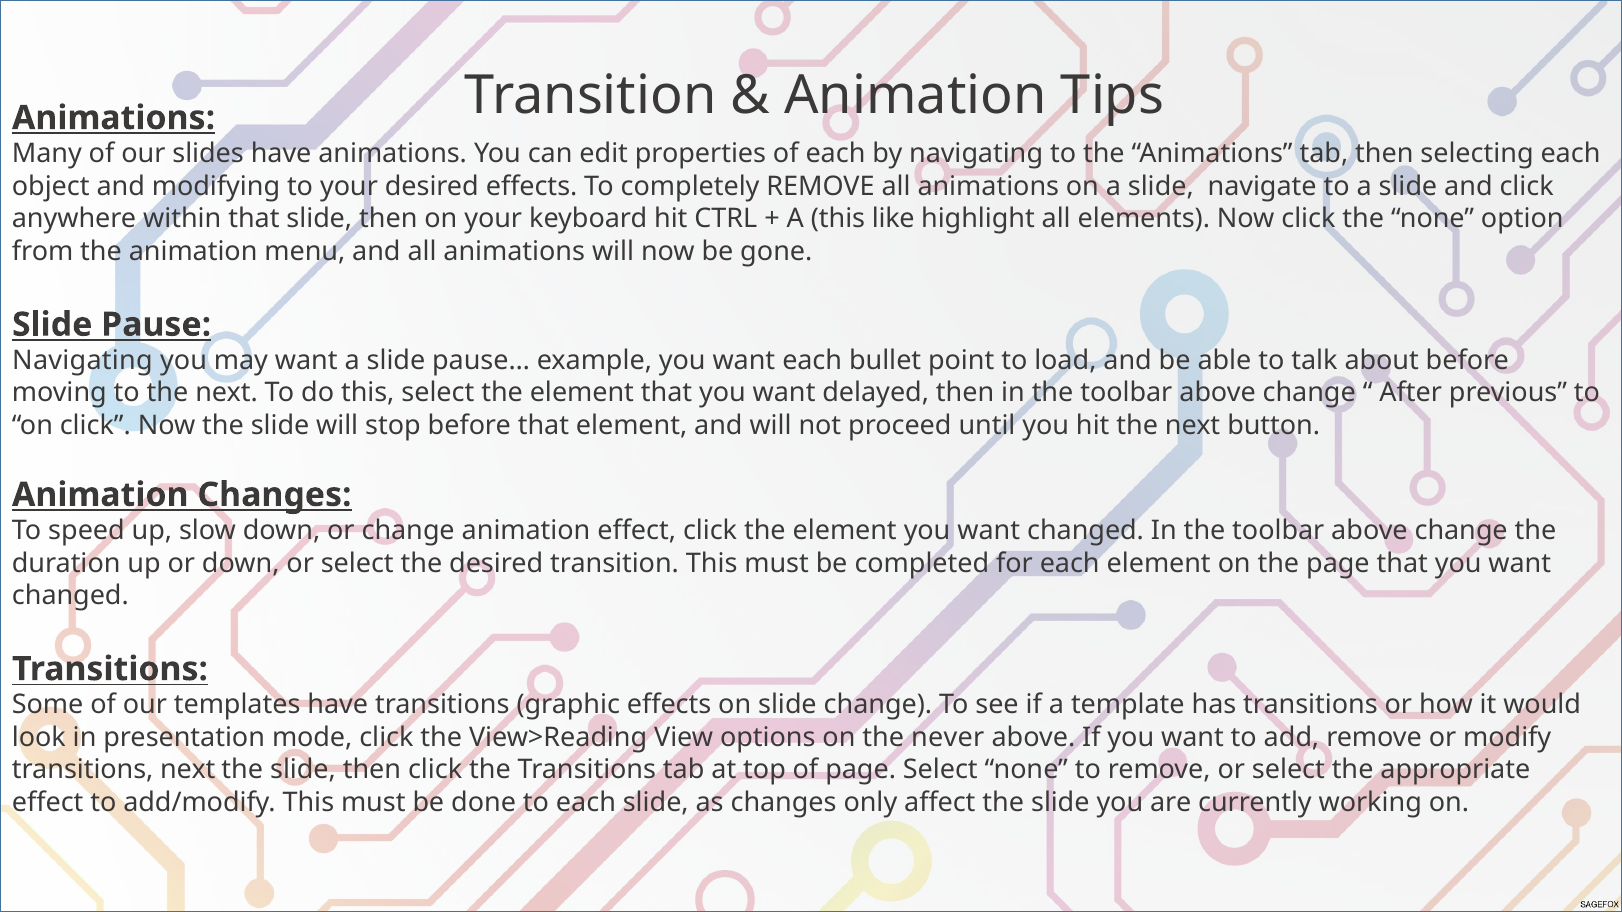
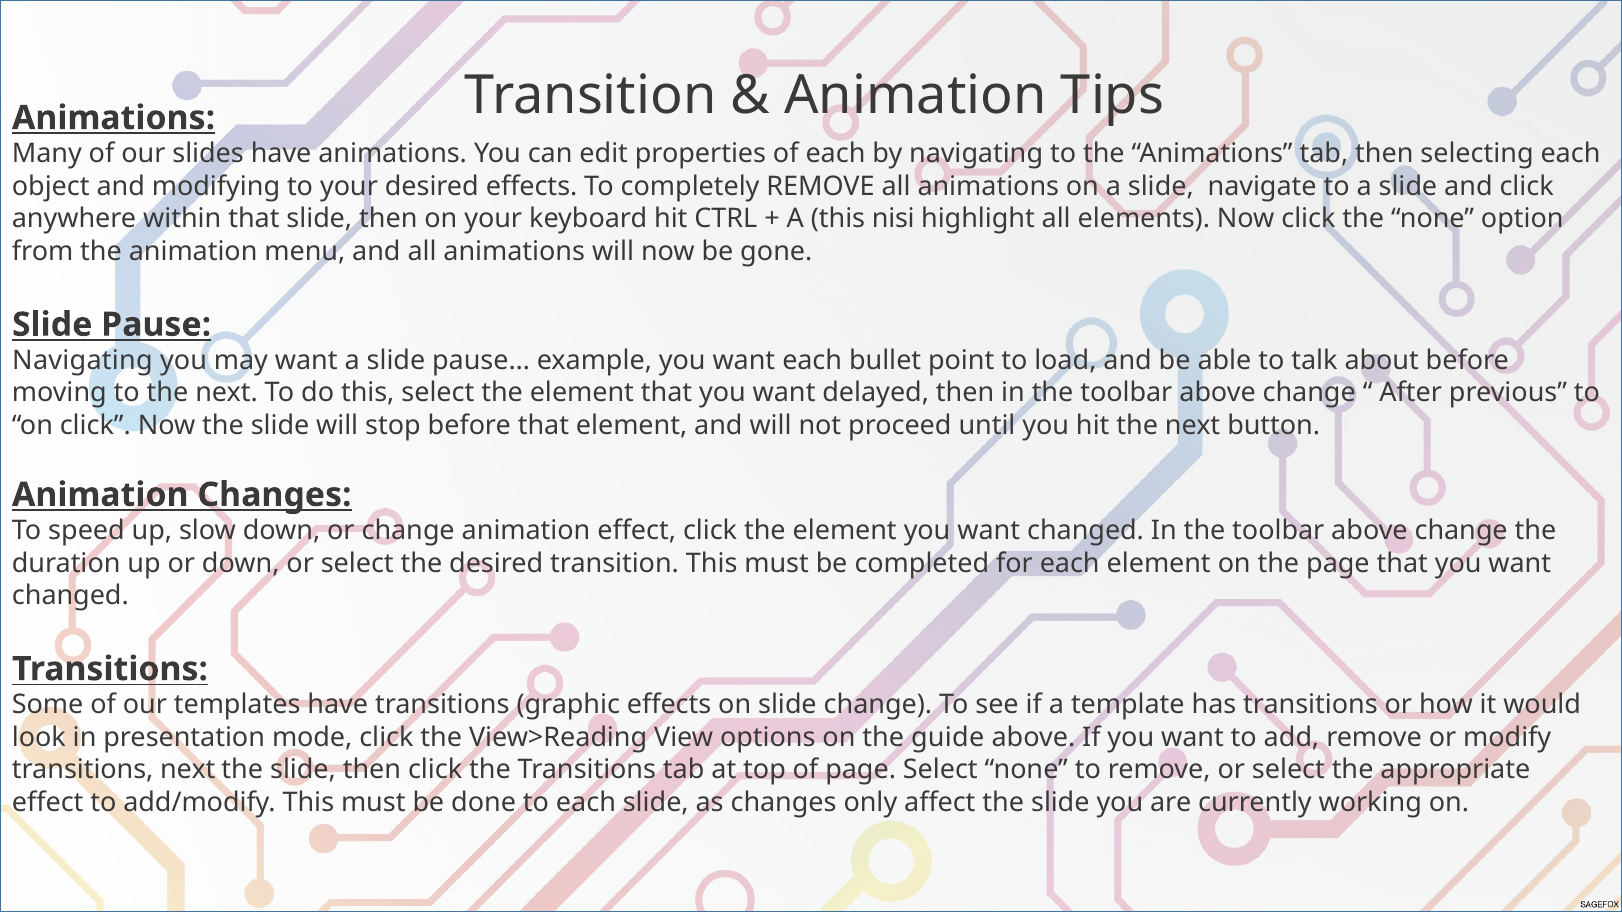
like: like -> nisi (893, 219)
never: never -> guide (948, 738)
